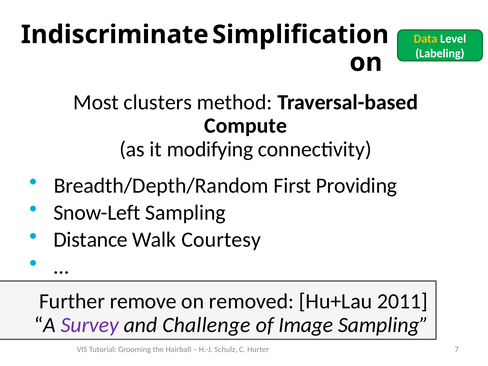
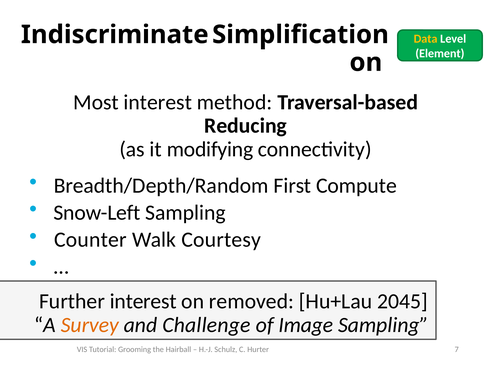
Labeling: Labeling -> Element (440, 54)
Most clusters: clusters -> interest (158, 102)
Compute: Compute -> Reducing (246, 126)
Providing: Providing -> Compute (356, 186)
Distance: Distance -> Counter (90, 240)
Further remove: remove -> interest (143, 301)
2011: 2011 -> 2045 (402, 301)
Survey colour: purple -> orange (90, 325)
